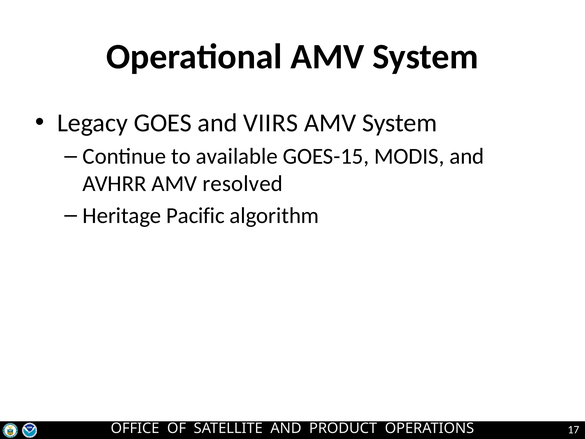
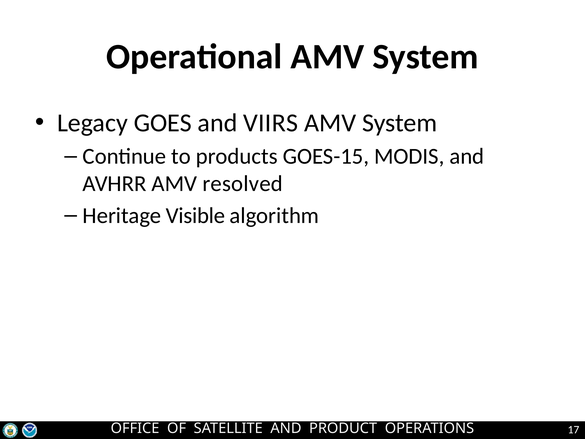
available: available -> products (237, 156)
Pacific: Pacific -> Visible (196, 216)
